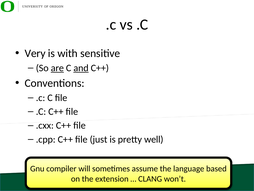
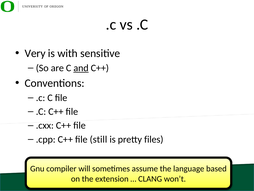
are underline: present -> none (57, 68)
just: just -> still (98, 139)
well: well -> files (154, 139)
